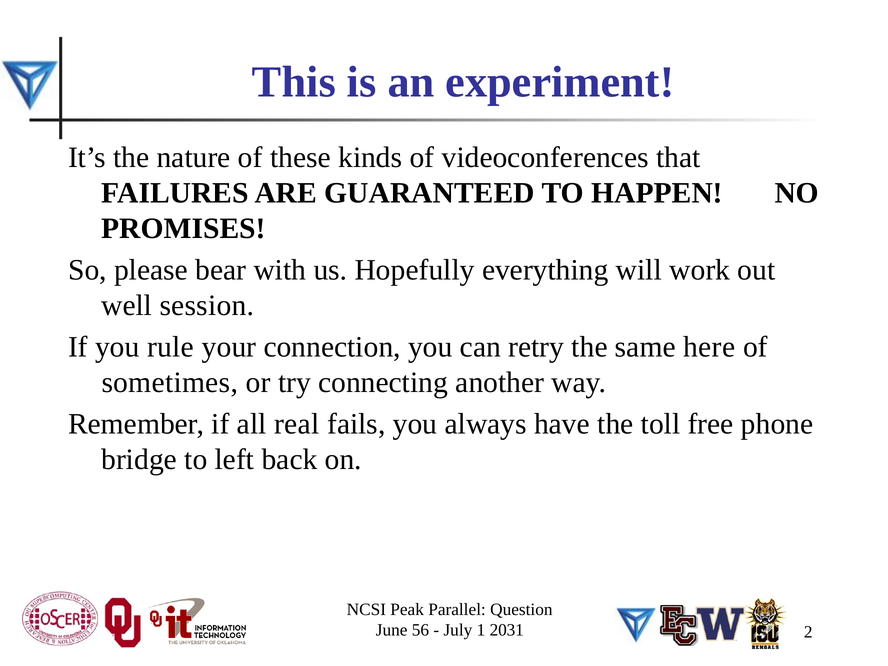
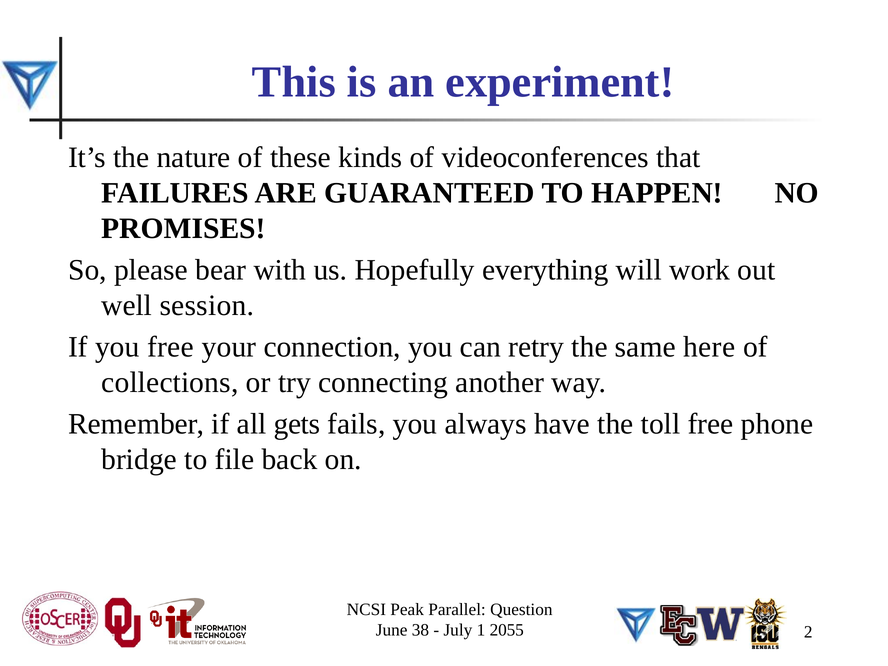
you rule: rule -> free (171, 347)
sometimes: sometimes -> collections (170, 382)
real: real -> gets (297, 424)
left: left -> file (234, 459)
56: 56 -> 38 (420, 630)
2031: 2031 -> 2055 (507, 630)
